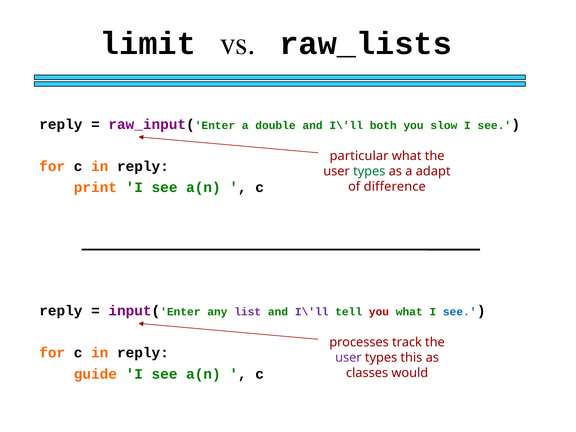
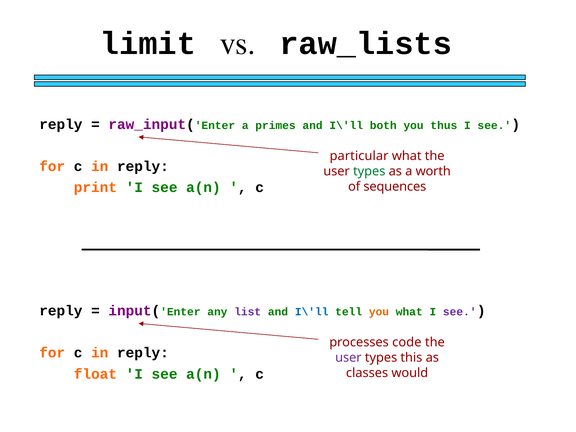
double: double -> primes (275, 125)
slow: slow -> thus (444, 125)
adapt: adapt -> worth (433, 171)
difference: difference -> sequences (395, 187)
I\'ll colour: purple -> blue (312, 312)
you colour: red -> orange (379, 312)
see colour: blue -> purple (460, 312)
track: track -> code (407, 342)
guide: guide -> float (95, 374)
